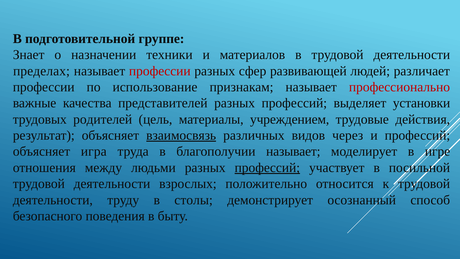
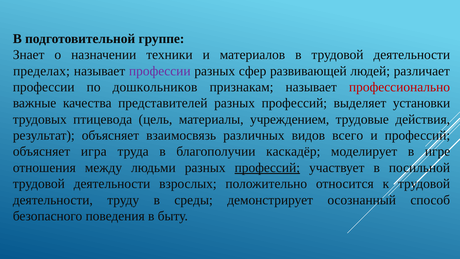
профессии colour: red -> purple (160, 71)
использование: использование -> дошкольников (155, 87)
родителей: родителей -> птицевода (103, 119)
взаимосвязь underline: present -> none (181, 135)
через: через -> всего (348, 135)
благополучии называет: называет -> каскадёр (293, 151)
столы: столы -> среды (194, 200)
